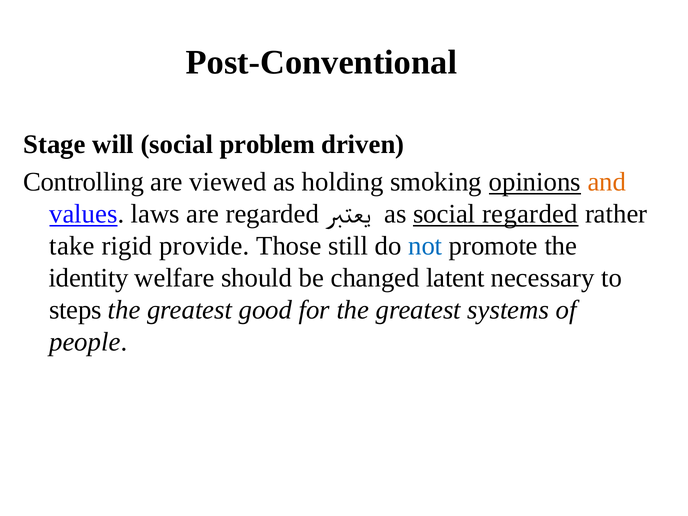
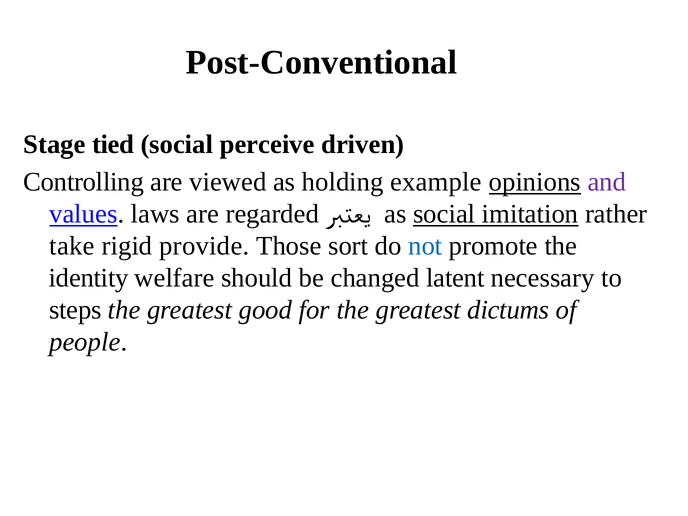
will: will -> tied (113, 144)
problem: problem -> perceive (267, 144)
smoking: smoking -> example (436, 182)
and colour: orange -> purple (607, 182)
social regarded: regarded -> imitation (530, 214)
still: still -> sort (348, 246)
systems: systems -> dictums (508, 310)
